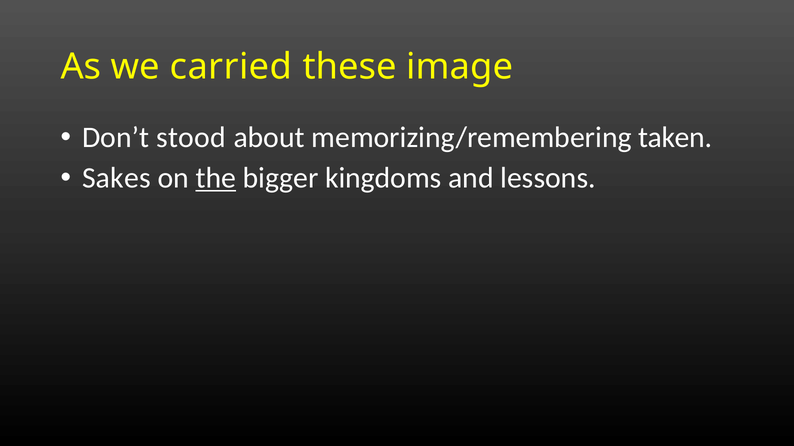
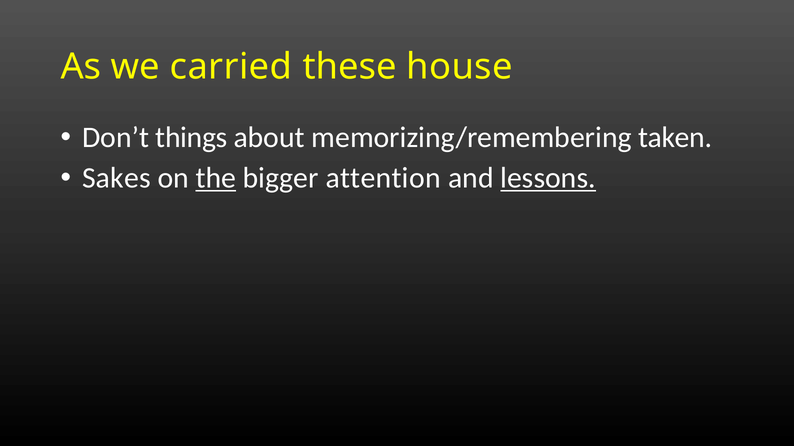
image: image -> house (460, 67)
stood: stood -> things (191, 138)
kingdoms: kingdoms -> attention (383, 178)
lessons underline: none -> present (548, 178)
